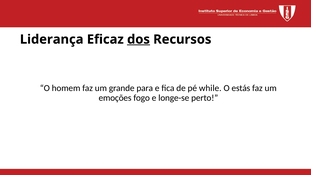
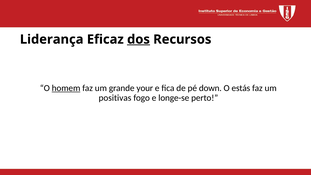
homem underline: none -> present (66, 88)
para: para -> your (145, 88)
while: while -> down (210, 88)
emoções: emoções -> positivas (115, 98)
